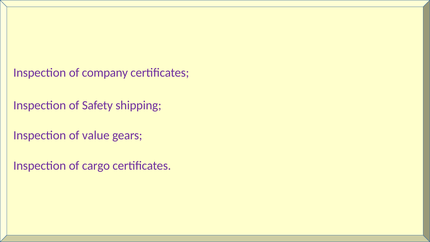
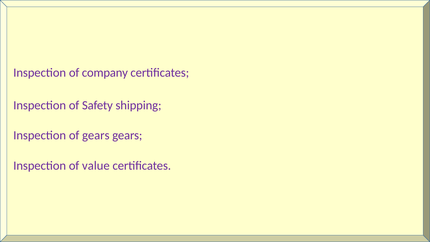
of value: value -> gears (96, 135)
cargo: cargo -> value (96, 165)
